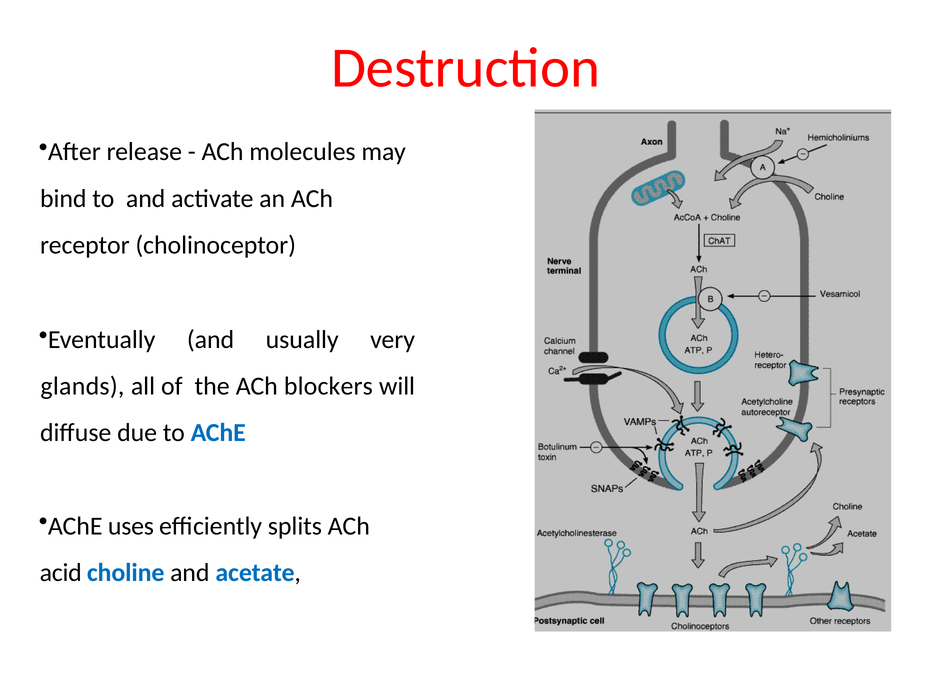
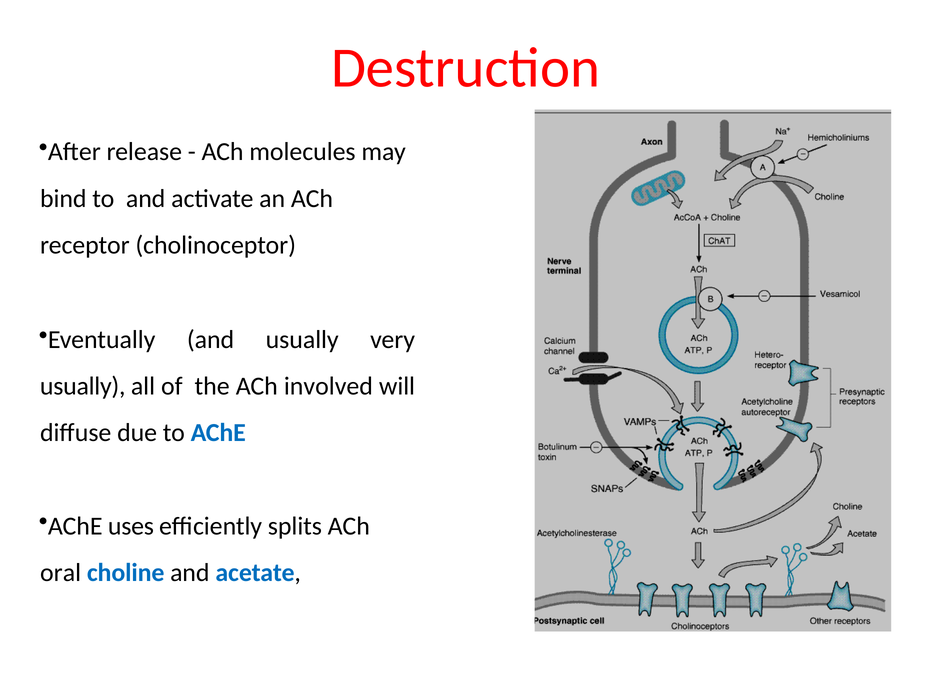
glands: glands -> usually (83, 386)
blockers: blockers -> involved (328, 386)
acid: acid -> oral (61, 573)
